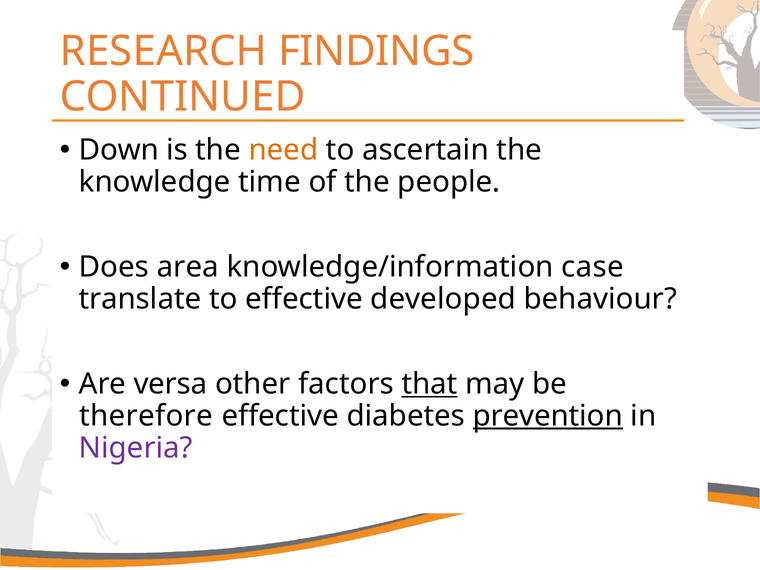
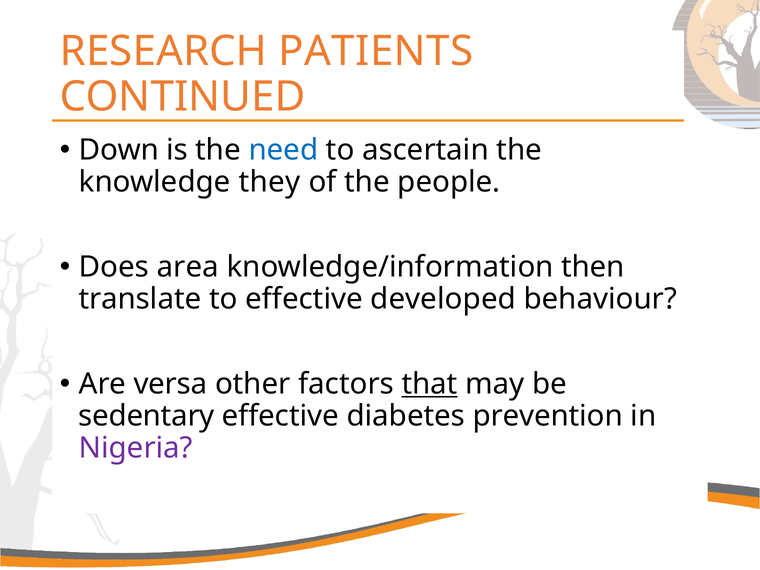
FINDINGS: FINDINGS -> PATIENTS (376, 51)
need colour: orange -> blue (283, 150)
time: time -> they (269, 182)
case: case -> then (593, 267)
therefore: therefore -> sedentary (147, 416)
prevention underline: present -> none (548, 416)
